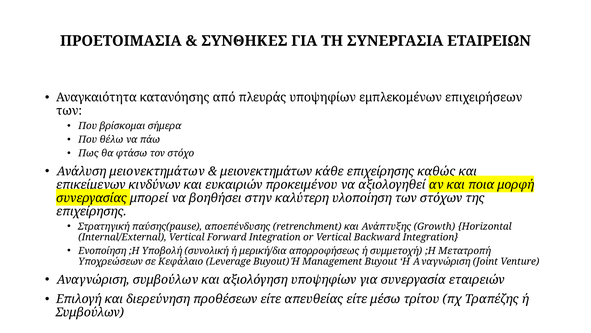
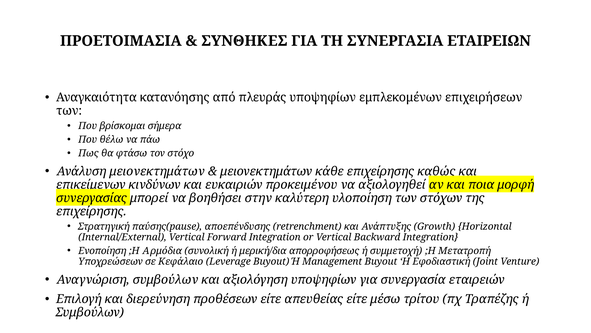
Υποβολή: Υποβολή -> Αρμόδια (162, 250)
Η Αναγνώριση: Αναγνώριση -> Εφοδιαστική (441, 261)
